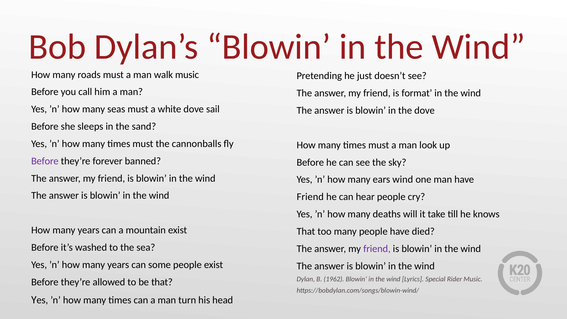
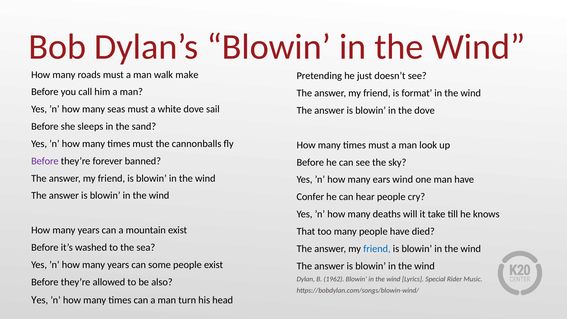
walk music: music -> make (187, 75)
Friend: Friend -> Confer (310, 197)
friend colour: purple -> blue (377, 249)
be that: that -> also (162, 282)
